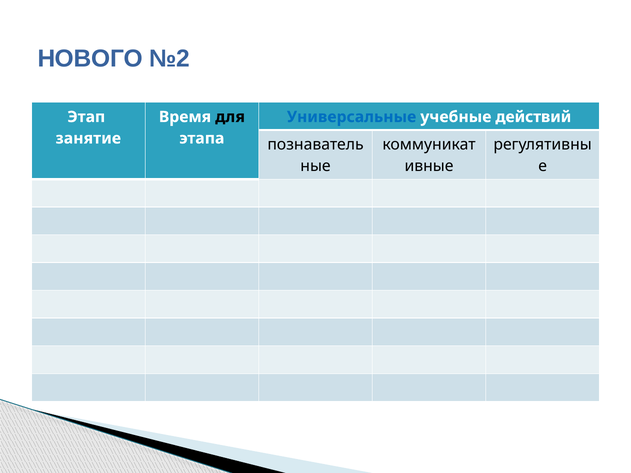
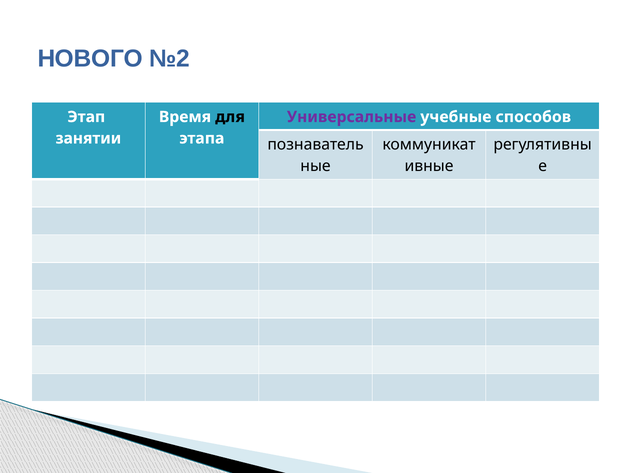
Универсальные colour: blue -> purple (352, 117)
действий: действий -> способов (533, 117)
занятие: занятие -> занятии (88, 138)
